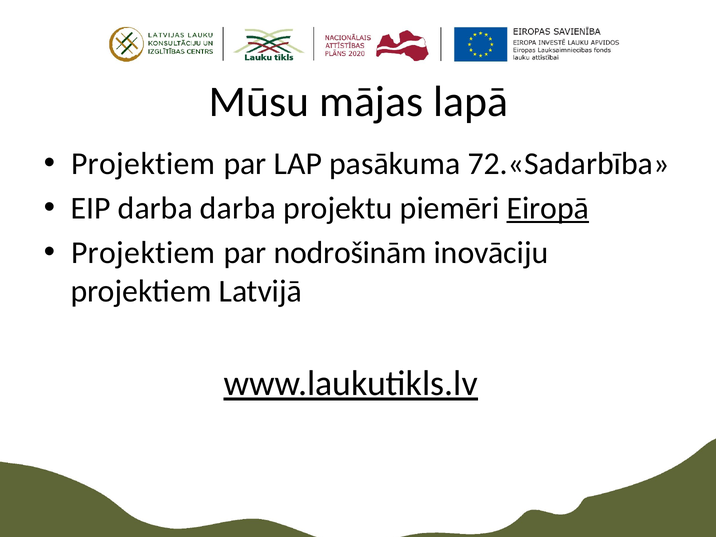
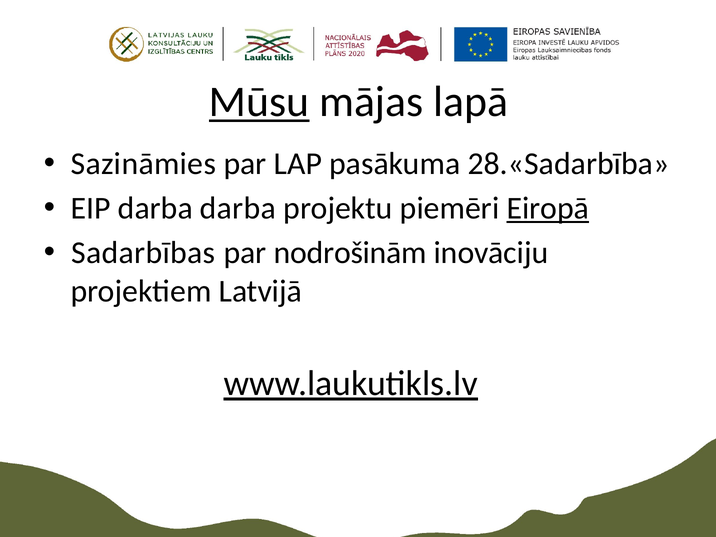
Mūsu underline: none -> present (259, 102)
Projektiem: Projektiem -> Sazināmies (143, 164)
72.«Sadarbība: 72.«Sadarbība -> 28.«Sadarbība (568, 164)
Projektiem: Projektiem -> Sadarbības (143, 253)
